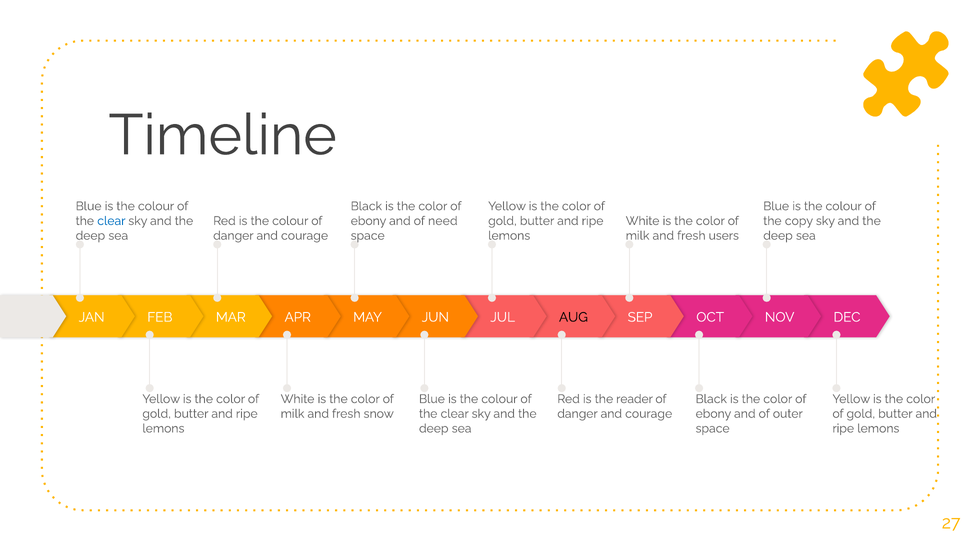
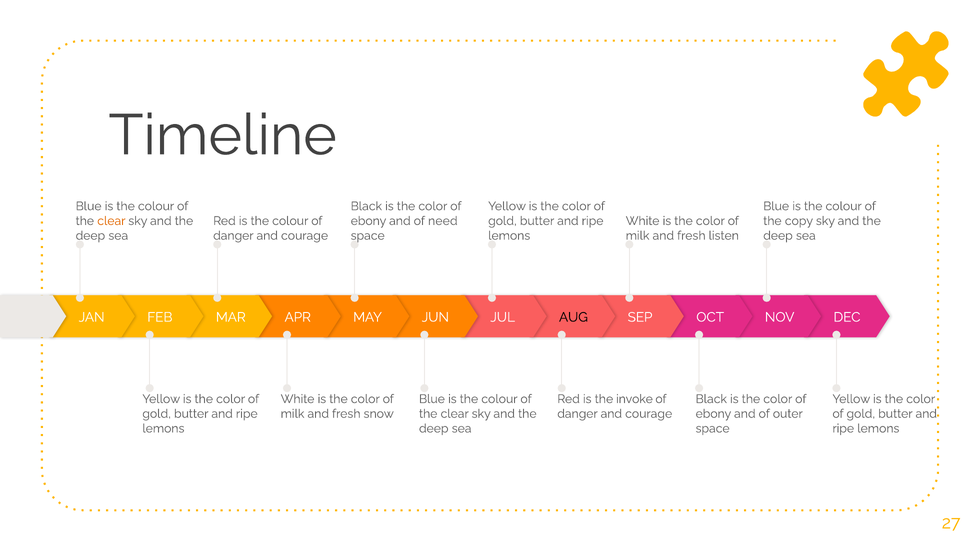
clear colour: blue -> orange (111, 221)
users: users -> listen (724, 236)
reader: reader -> invoke (634, 399)
